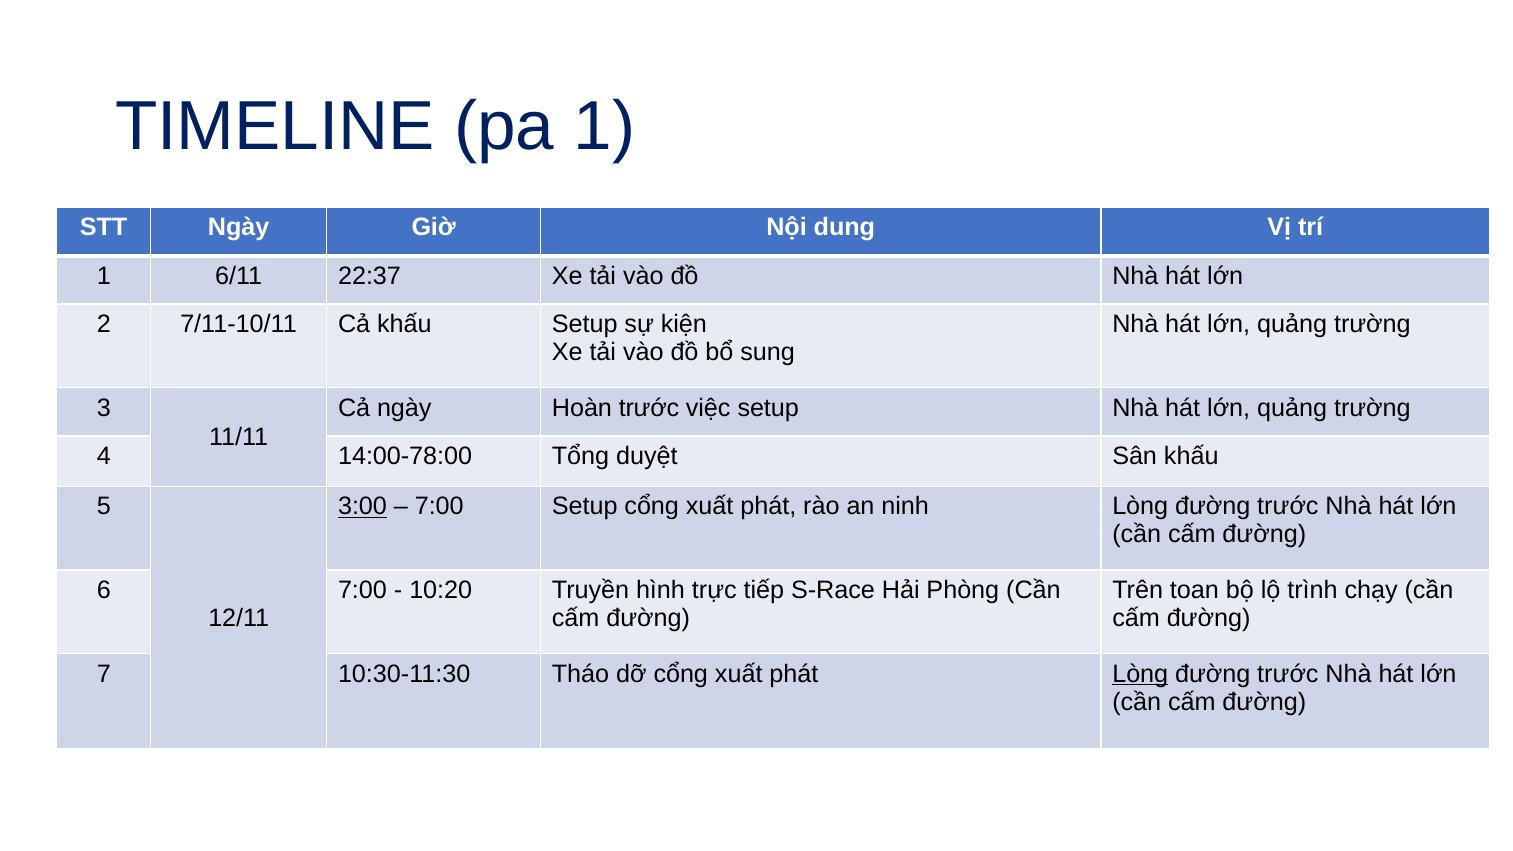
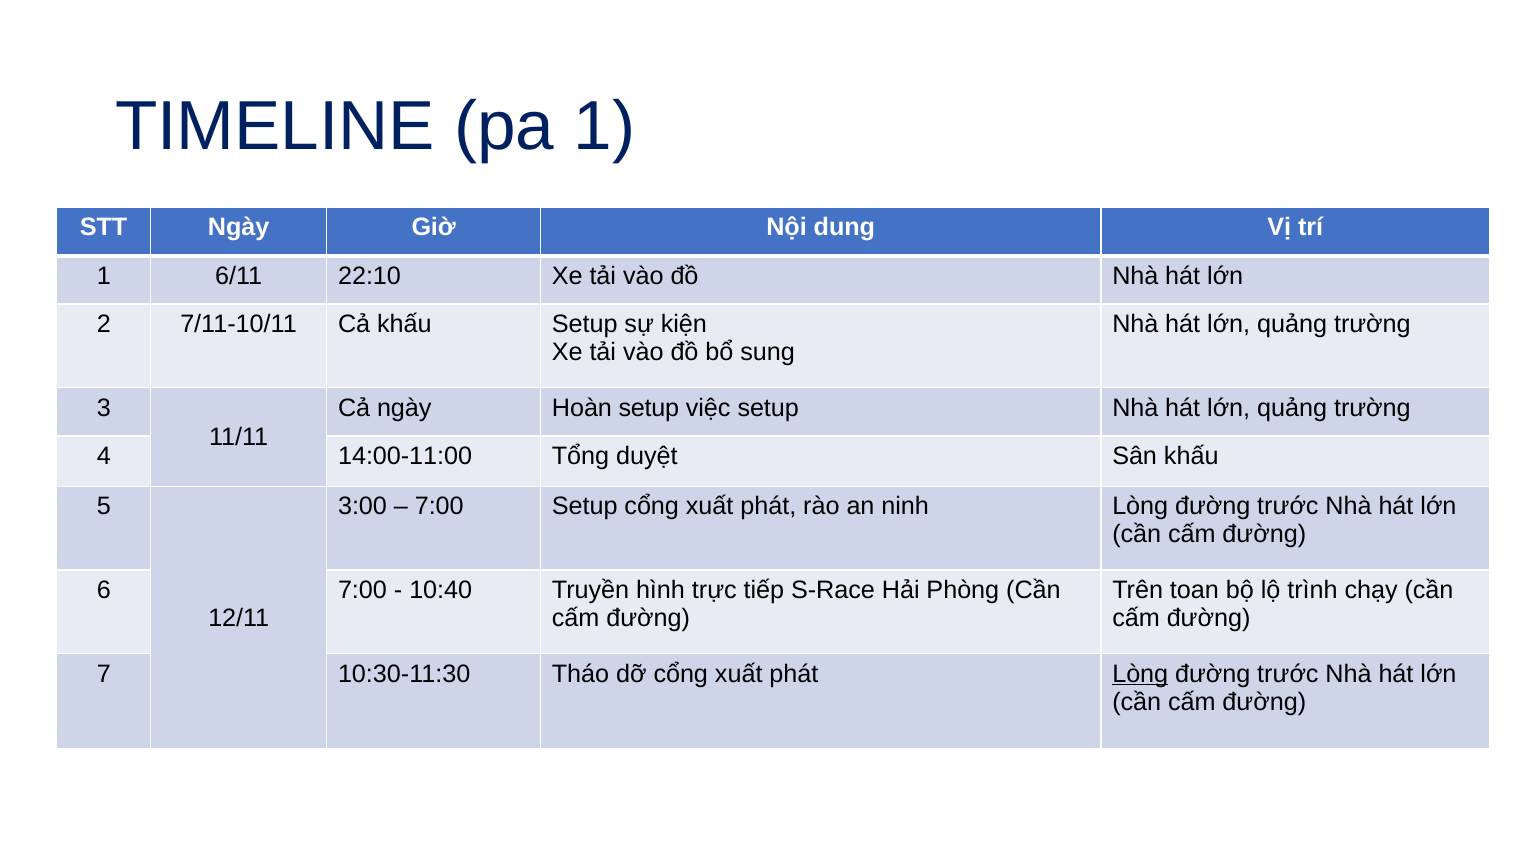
22:37: 22:37 -> 22:10 (369, 276)
Hoàn trước: trước -> setup (649, 408)
14:00-78:00: 14:00-78:00 -> 14:00-11:00 (405, 456)
3:00 underline: present -> none (363, 507)
10:20: 10:20 -> 10:40 (441, 590)
